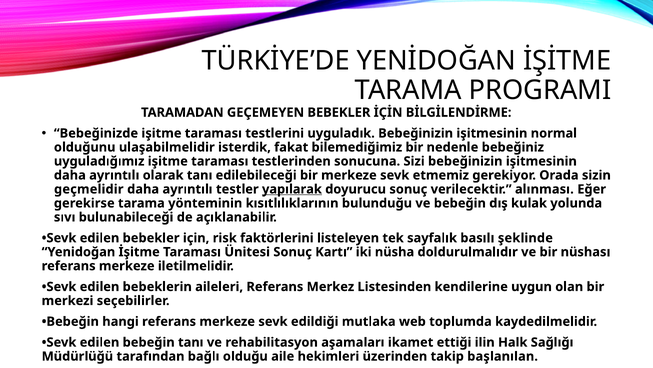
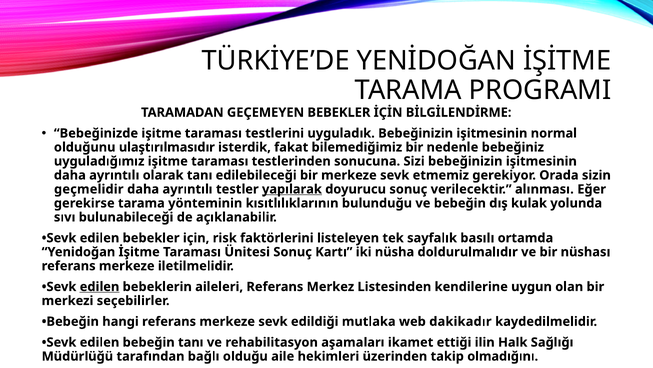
ulaşabilmelidir: ulaşabilmelidir -> ulaştırılmasıdır (167, 147)
şeklinde: şeklinde -> ortamda (525, 238)
edilen underline: none -> present (99, 286)
toplumda: toplumda -> dakikadır (460, 321)
başlanılan: başlanılan -> olmadığını (503, 356)
